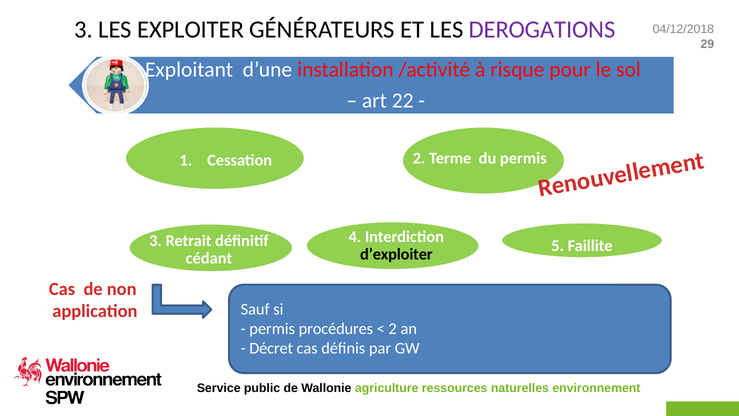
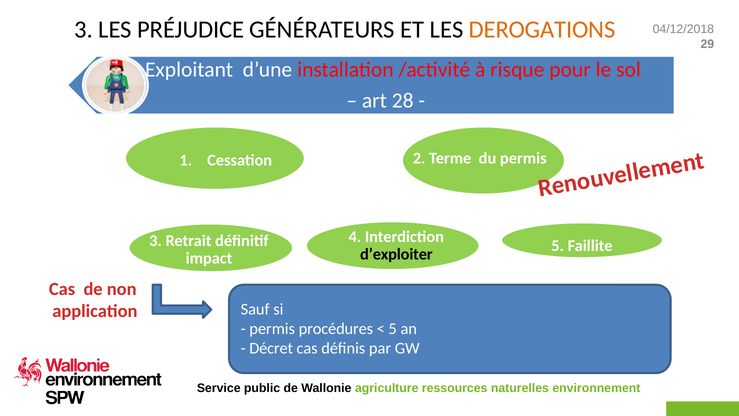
EXPLOITER: EXPLOITER -> PRÉJUDICE (191, 30)
DEROGATIONS colour: purple -> orange (542, 30)
22: 22 -> 28 (403, 100)
cédant: cédant -> impact (209, 258)
2: 2 -> 5 (393, 329)
